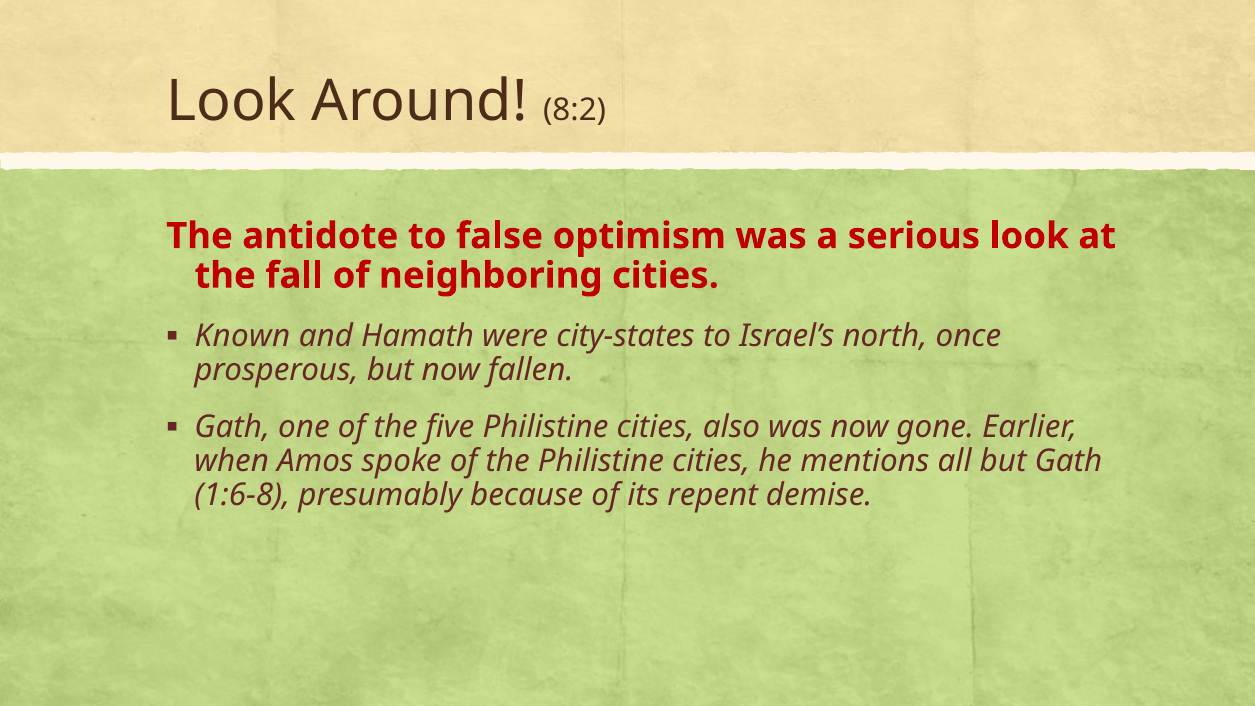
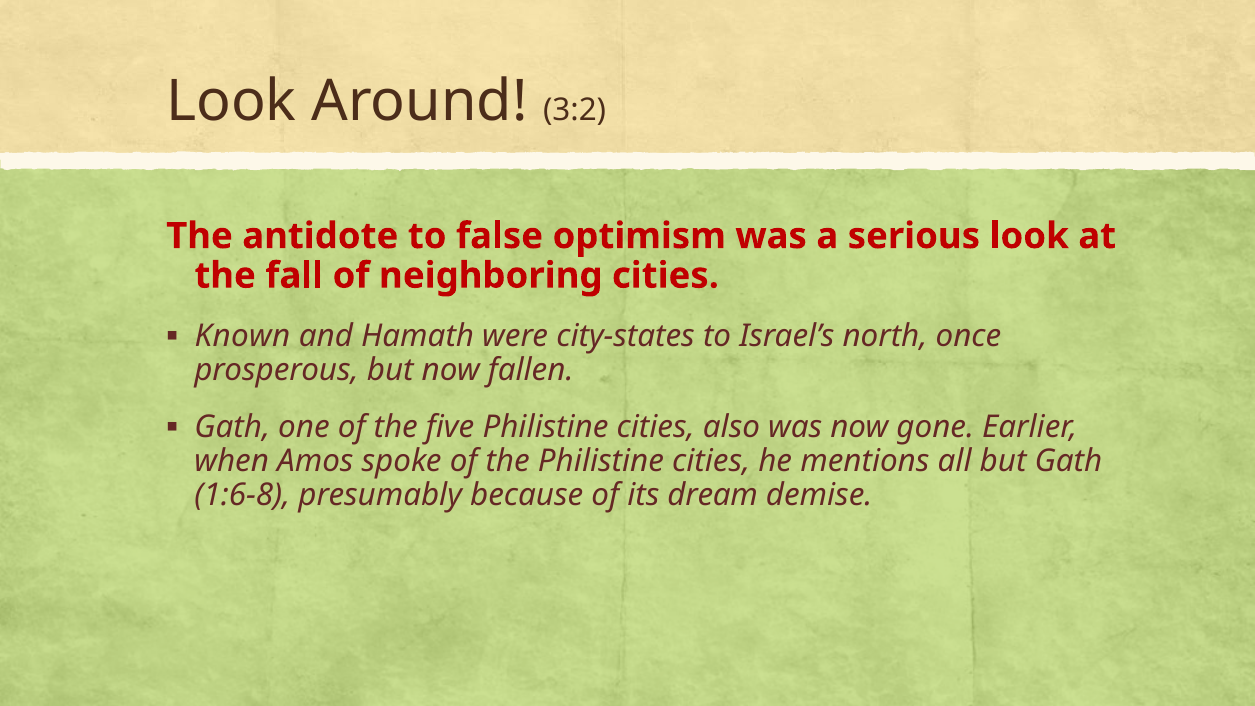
8:2: 8:2 -> 3:2 (575, 110)
repent: repent -> dream (713, 495)
